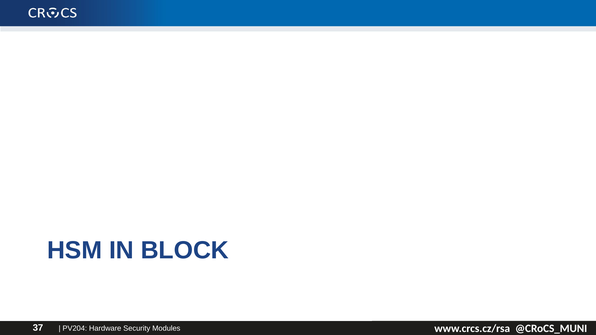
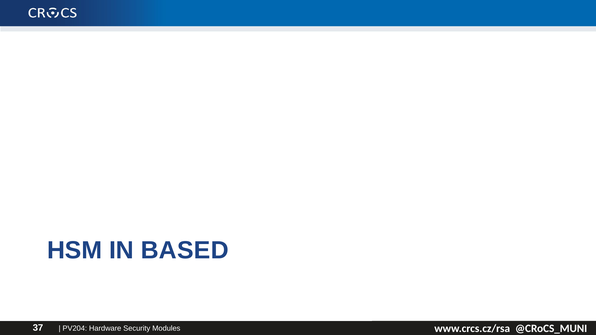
BLOCK: BLOCK -> BASED (185, 250)
